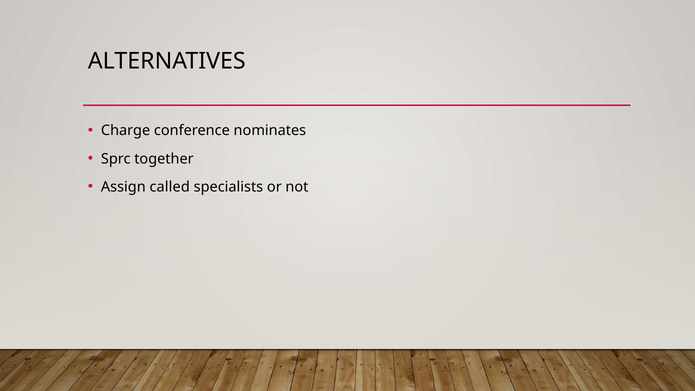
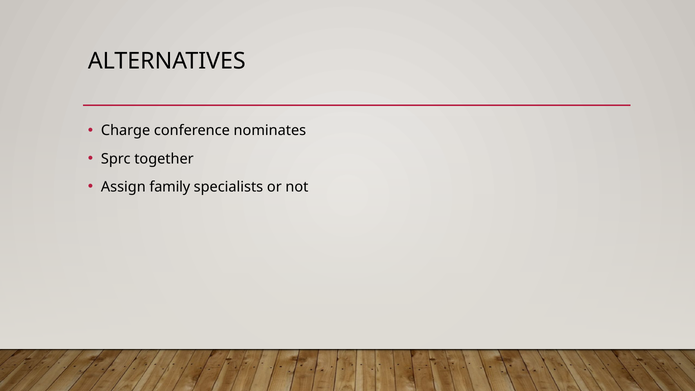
called: called -> family (170, 187)
